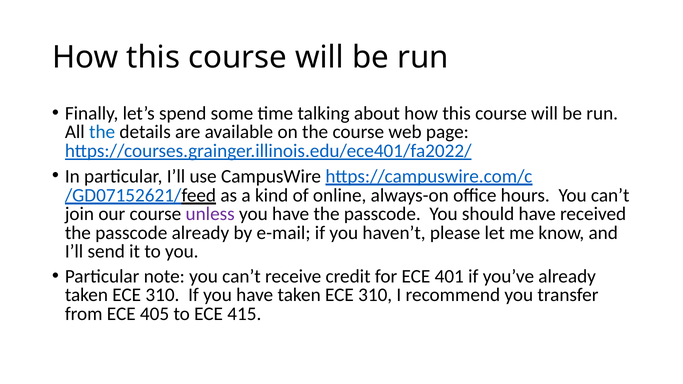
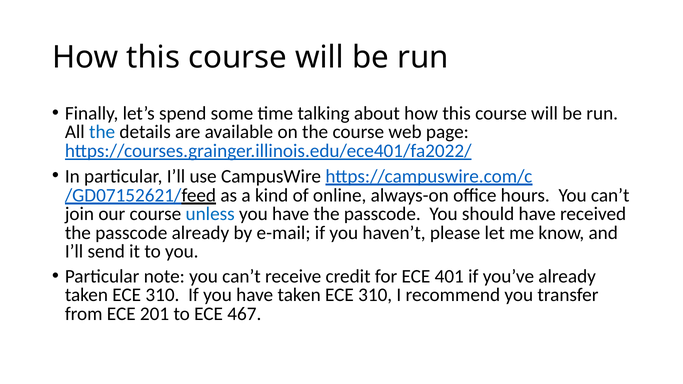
unless colour: purple -> blue (210, 214)
405: 405 -> 201 (155, 314)
415: 415 -> 467 (244, 314)
